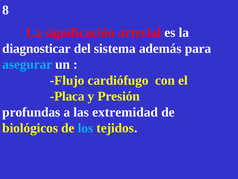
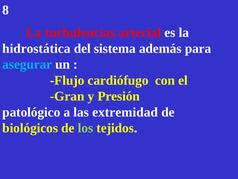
significación: significación -> turbulencias (80, 32)
diagnosticar: diagnosticar -> hidrostática (36, 48)
Placa: Placa -> Gran (67, 96)
profundas: profundas -> patológico (31, 112)
los colour: light blue -> light green (86, 128)
